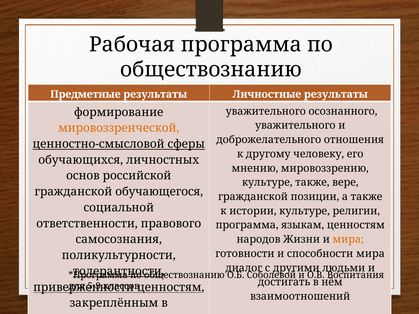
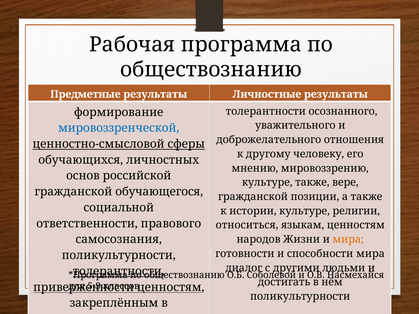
уважительного: уважительного -> толерантности (266, 111)
мировоззренческой colour: orange -> blue (119, 128)
программа: программа -> относиться (247, 225)
Воспитания: Воспитания -> Насмехайся (356, 275)
взаимоотношений: взаимоотношений -> поликультурности (300, 297)
